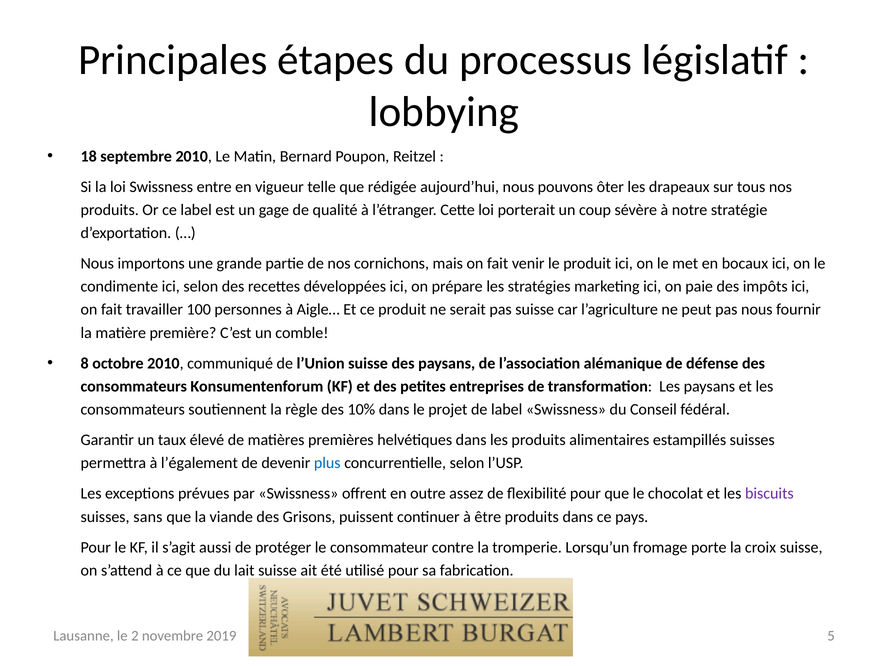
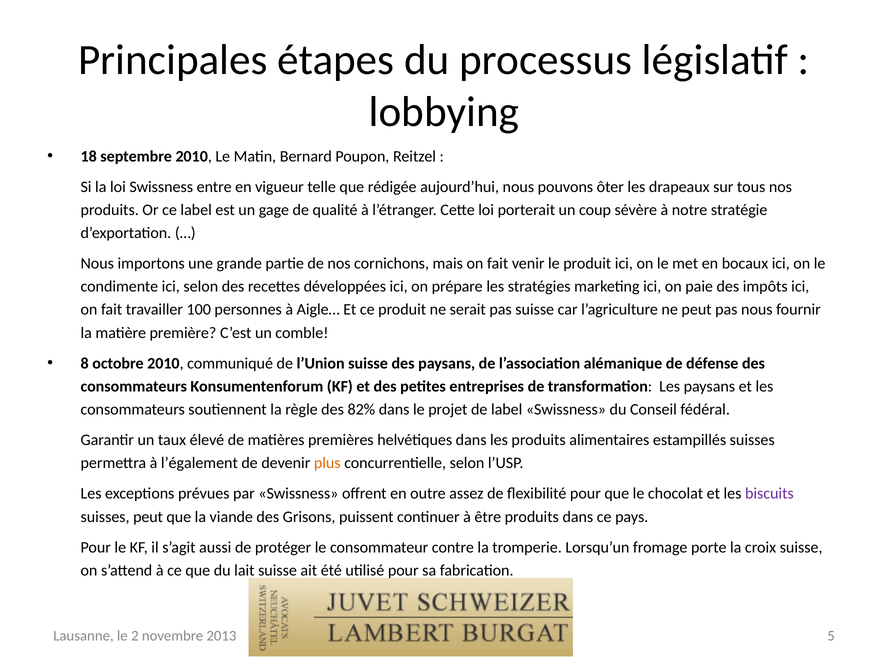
10%: 10% -> 82% (361, 410)
plus colour: blue -> orange (327, 463)
suisses sans: sans -> peut (148, 517)
2019: 2019 -> 2013 (221, 636)
